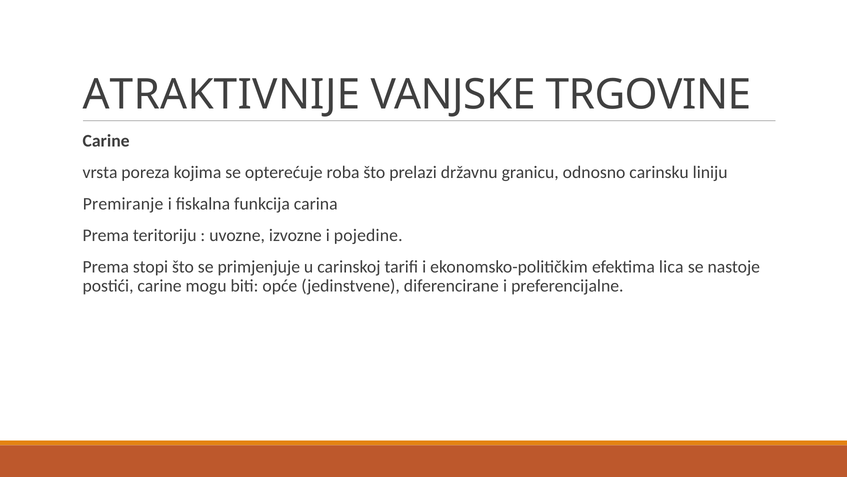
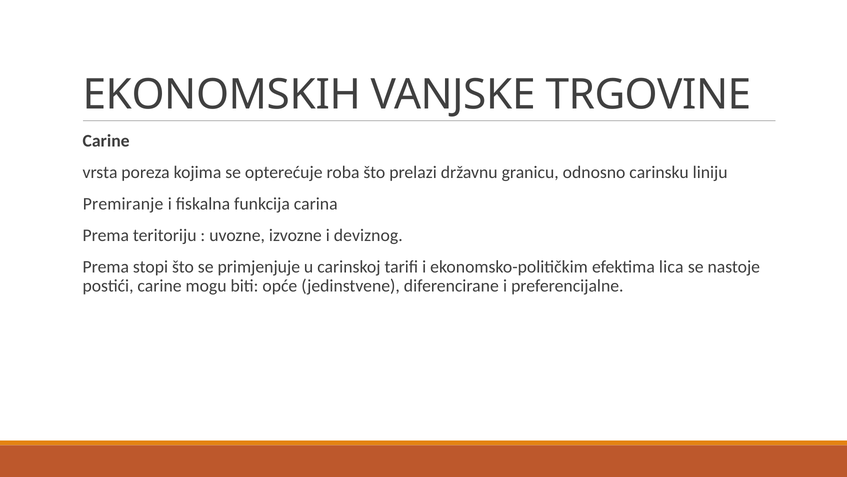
ATRAKTIVNIJE: ATRAKTIVNIJE -> EKONOMSKIH (222, 95)
pojedine: pojedine -> deviznog (368, 235)
